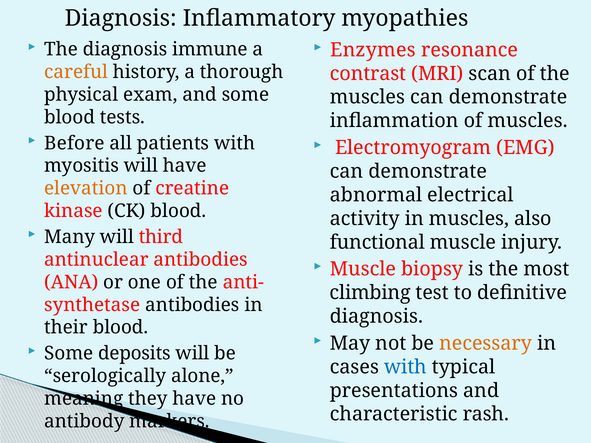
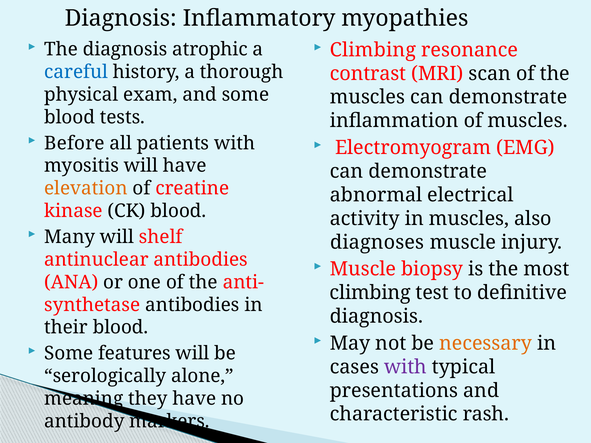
immune: immune -> atrophic (210, 49)
Enzymes: Enzymes -> Climbing (373, 50)
careful colour: orange -> blue (76, 72)
third: third -> shelf (161, 237)
functional: functional -> diagnoses (377, 242)
deposits: deposits -> features (134, 354)
with colour: blue -> purple (405, 367)
